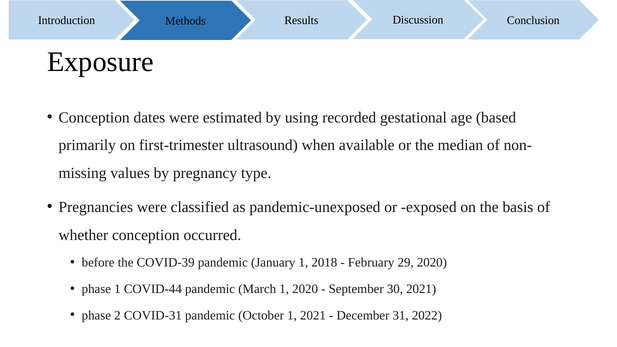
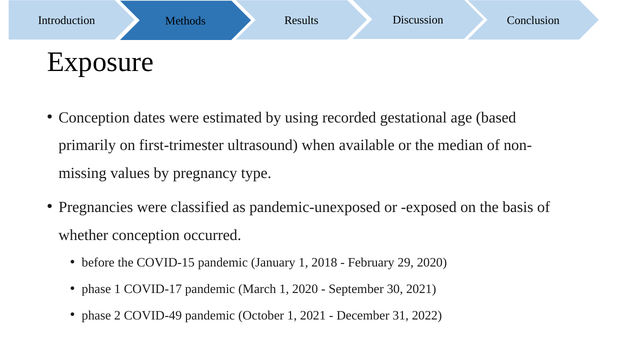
COVID-39: COVID-39 -> COVID-15 (166, 263)
COVID-44: COVID-44 -> COVID-17 (153, 289)
COVID-31: COVID-31 -> COVID-49 (153, 315)
